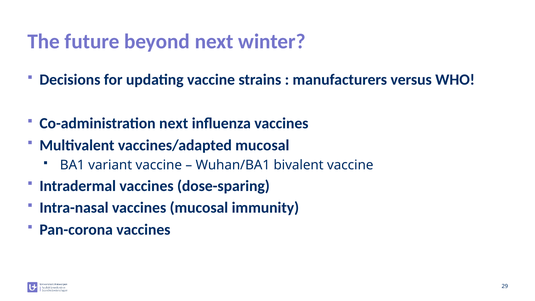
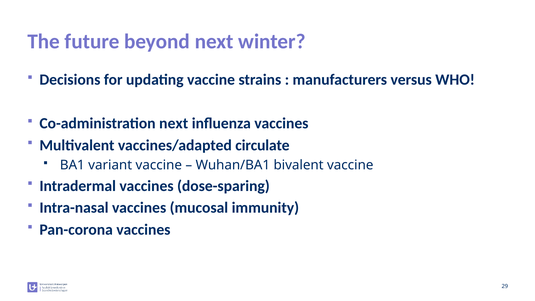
vaccines/adapted mucosal: mucosal -> circulate (262, 145)
